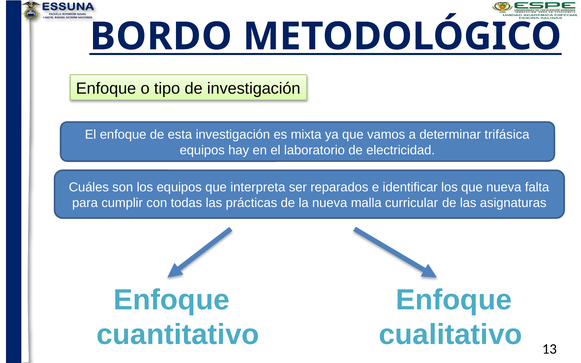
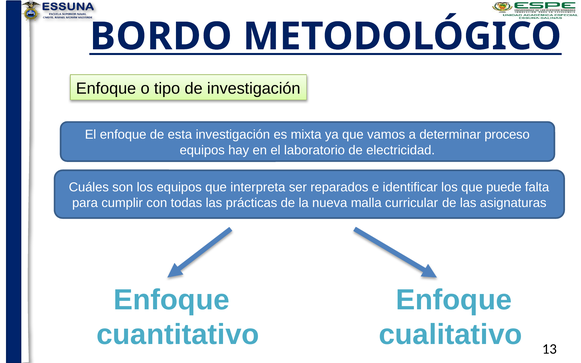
trifásica: trifásica -> proceso (507, 135)
que nueva: nueva -> puede (504, 187)
